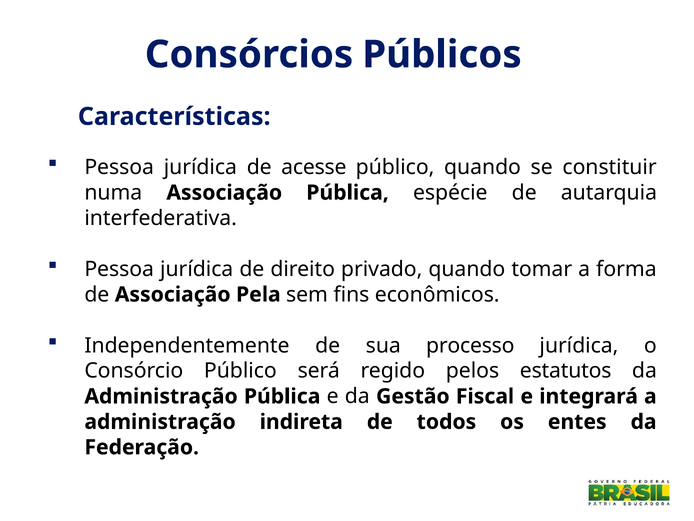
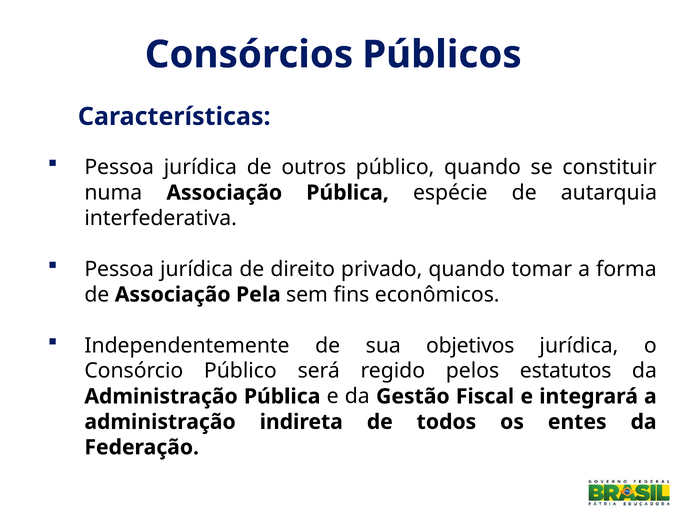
acesse: acesse -> outros (314, 167)
processo: processo -> objetivos (470, 345)
